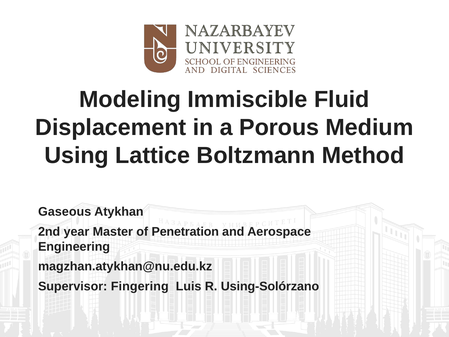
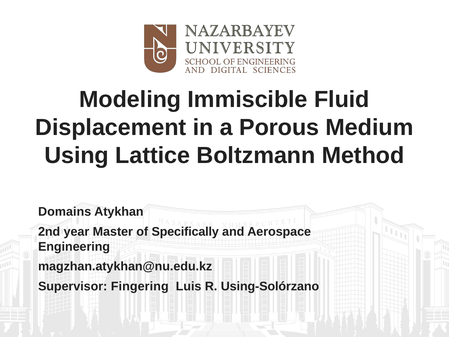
Gaseous: Gaseous -> Domains (65, 211)
Penetration: Penetration -> Specifically (185, 231)
